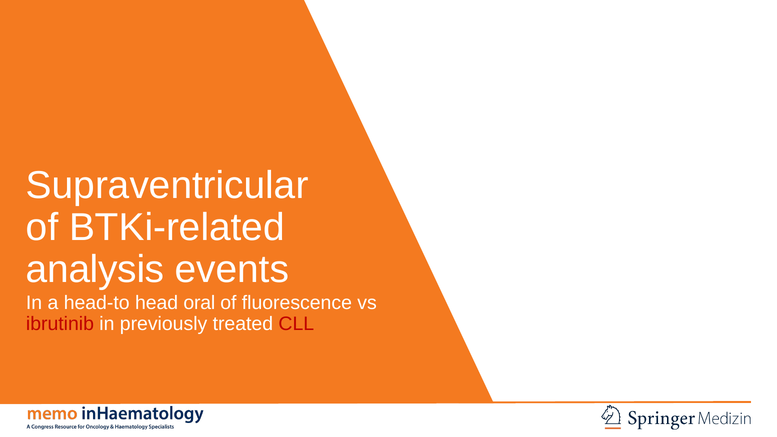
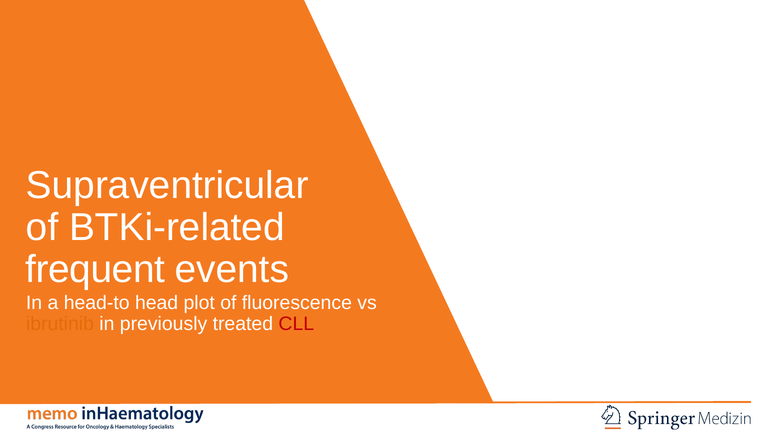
analysis: analysis -> frequent (95, 270)
oral: oral -> plot (199, 303)
ibrutinib colour: red -> orange (60, 324)
